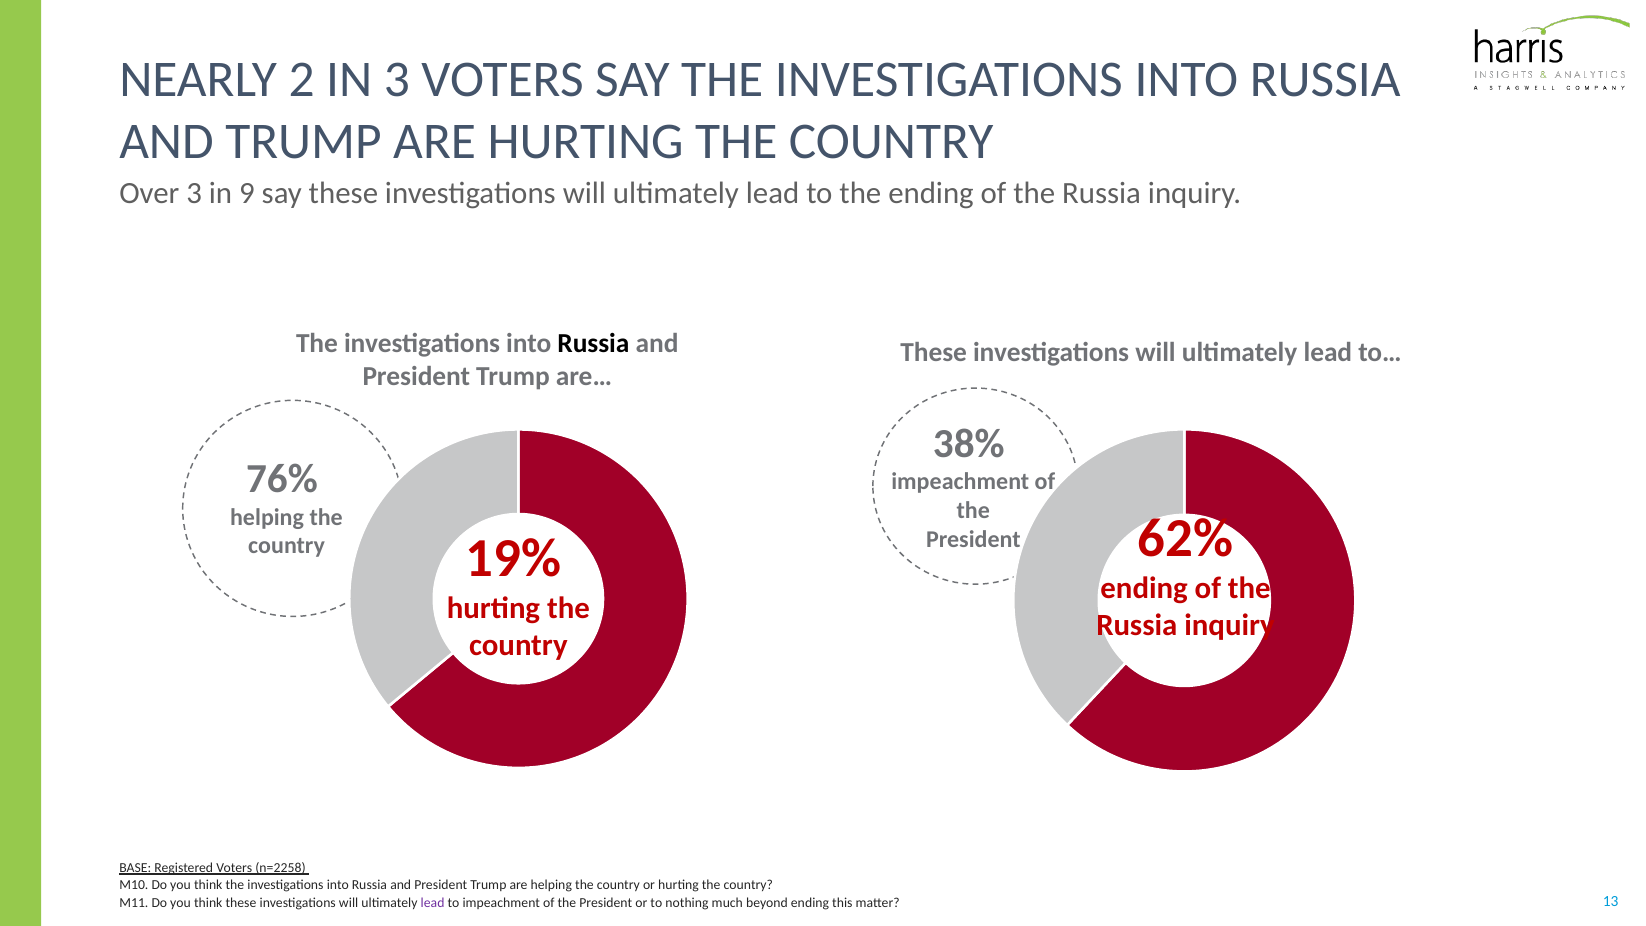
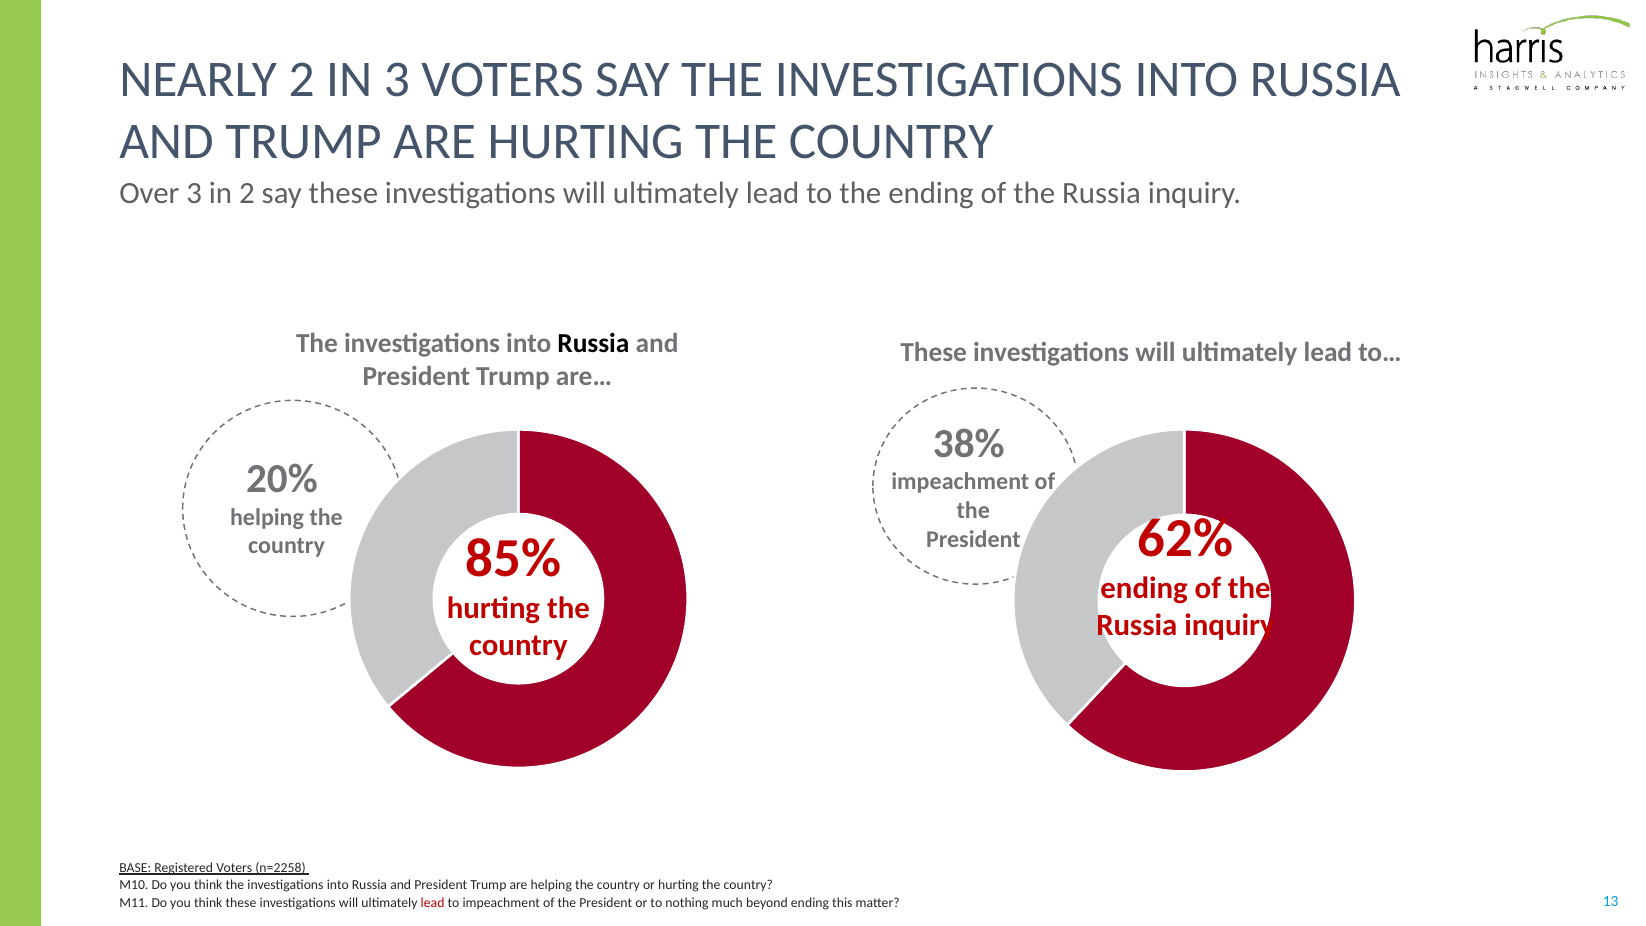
in 9: 9 -> 2 (247, 194)
76%: 76% -> 20% (282, 479)
19%: 19% -> 85% (514, 559)
lead colour: purple -> red (433, 903)
